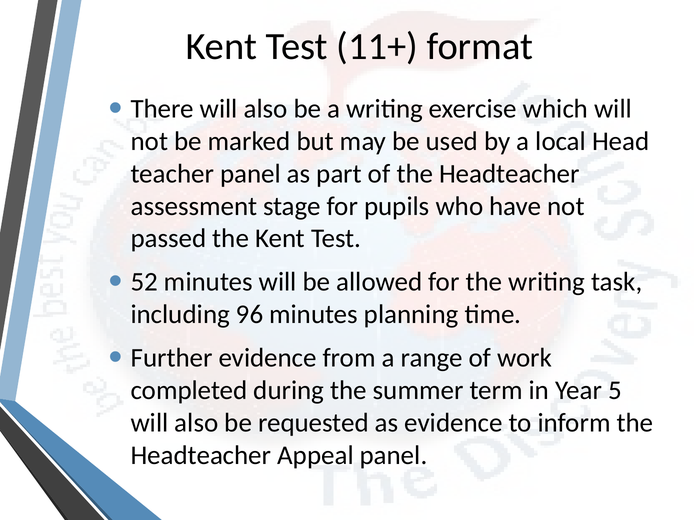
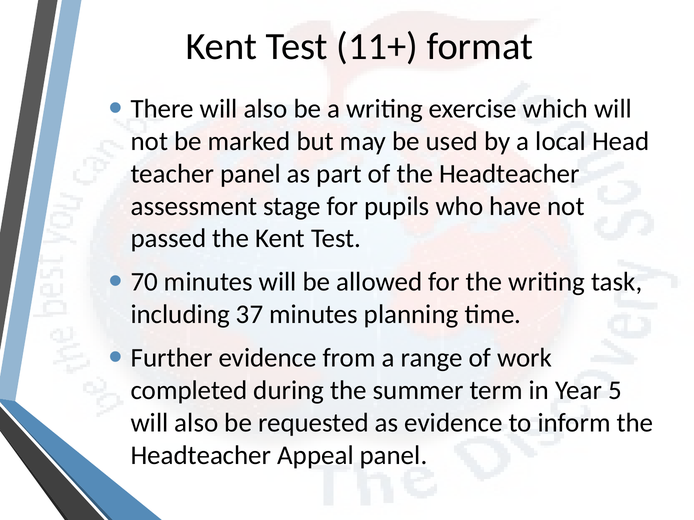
52: 52 -> 70 (144, 282)
96: 96 -> 37 (250, 315)
